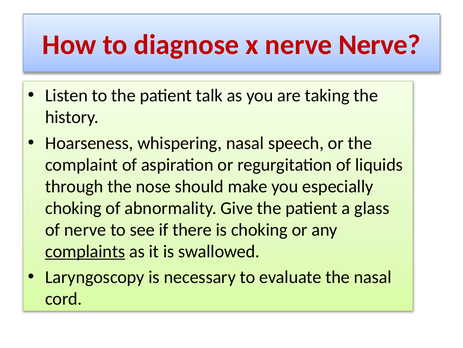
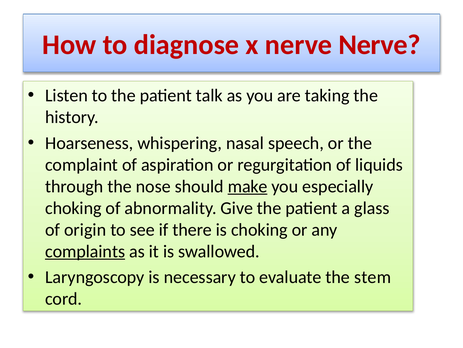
make underline: none -> present (248, 186)
of nerve: nerve -> origin (85, 229)
the nasal: nasal -> stem (373, 277)
